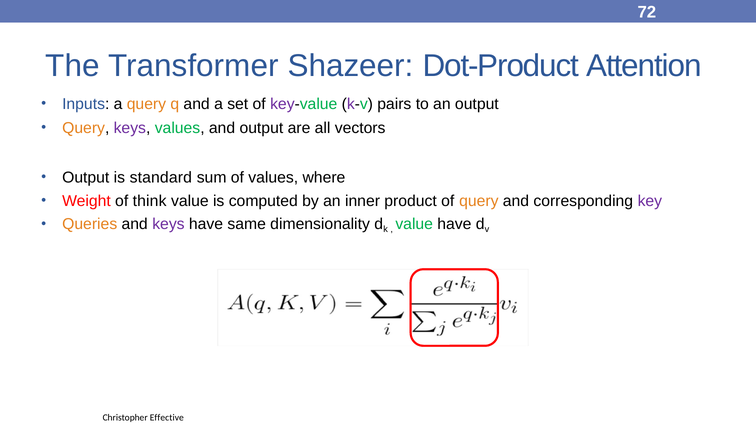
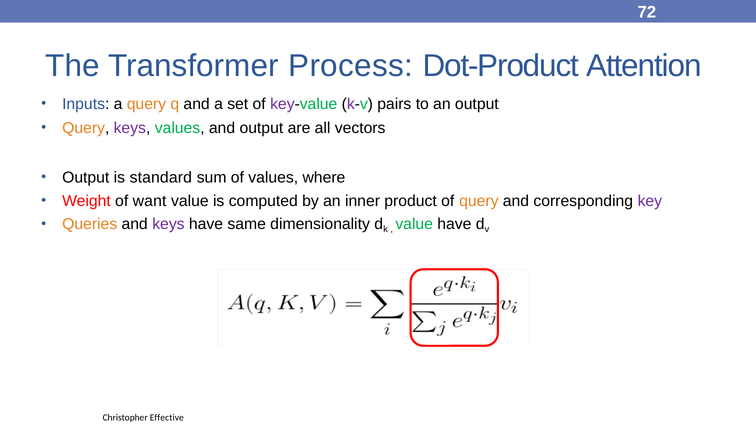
Shazeer: Shazeer -> Process (351, 66)
think: think -> want (150, 201)
